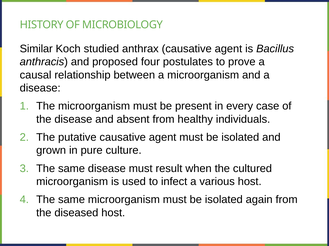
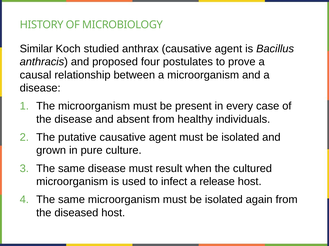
various: various -> release (217, 182)
